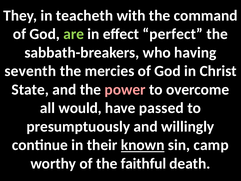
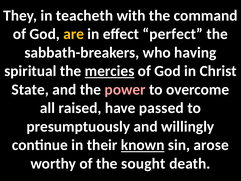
are colour: light green -> yellow (74, 34)
seventh: seventh -> spiritual (30, 71)
mercies underline: none -> present (110, 71)
would: would -> raised (80, 108)
camp: camp -> arose (211, 145)
faithful: faithful -> sought (143, 163)
